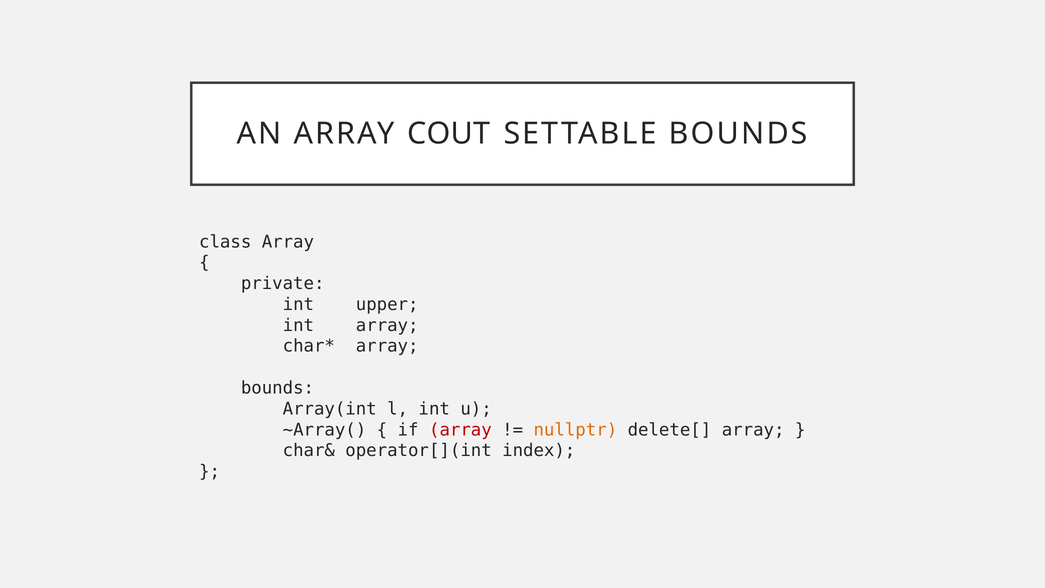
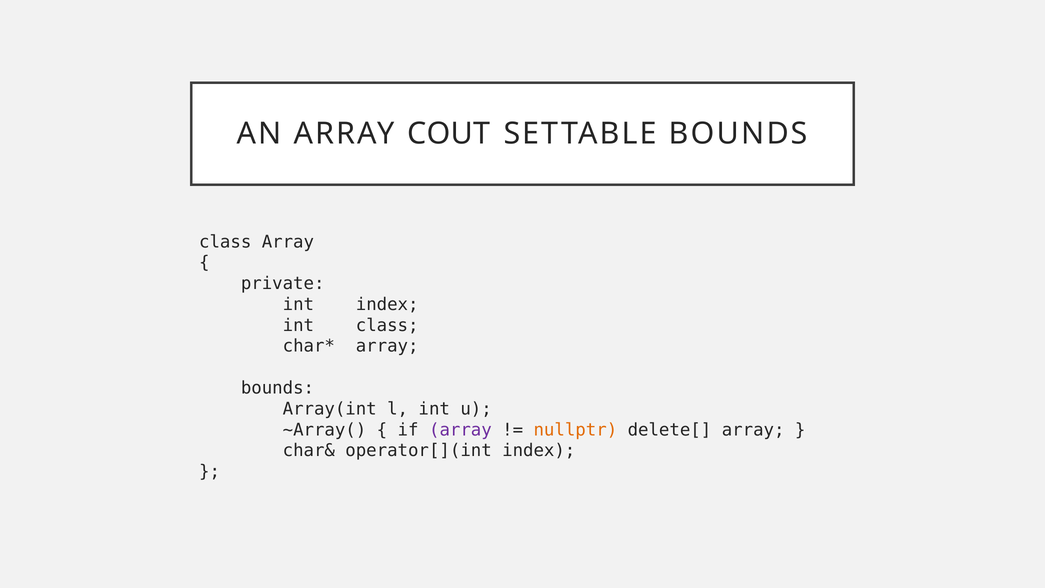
int upper: upper -> index (387, 304)
int array: array -> class (387, 325)
array colour: red -> purple (460, 430)
